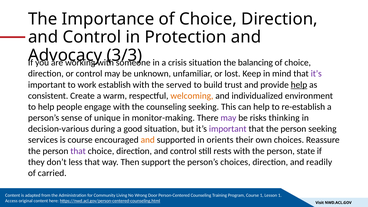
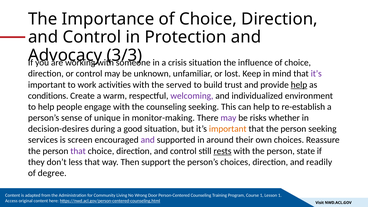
balancing: balancing -> influence (255, 63)
establish: establish -> activities (115, 85)
consistent: consistent -> conditions (48, 96)
welcoming colour: orange -> purple (192, 96)
thinking: thinking -> whether (284, 118)
decision-various: decision-various -> decision-desires (58, 129)
important colour: purple -> orange (228, 129)
is course: course -> screen (80, 140)
and colour: orange -> purple (148, 140)
orients: orients -> around (220, 140)
rests underline: none -> present (222, 151)
carried: carried -> degree (52, 173)
